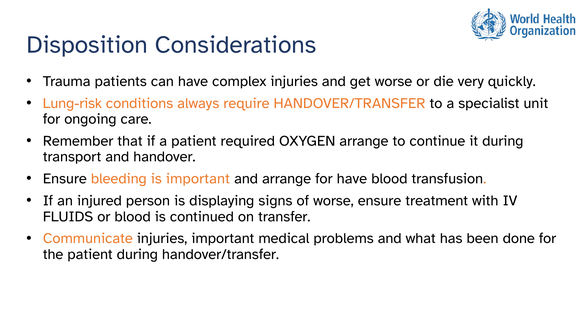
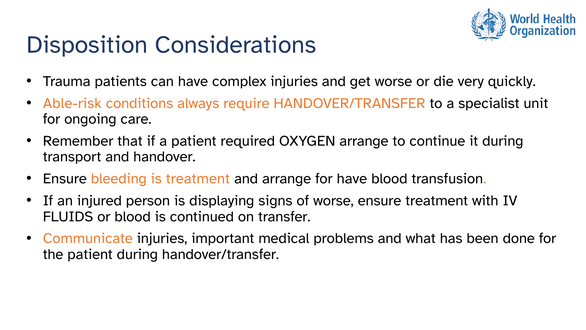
Lung-risk: Lung-risk -> Able-risk (72, 103)
is important: important -> treatment (198, 179)
